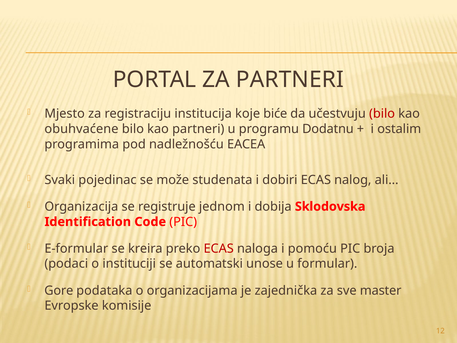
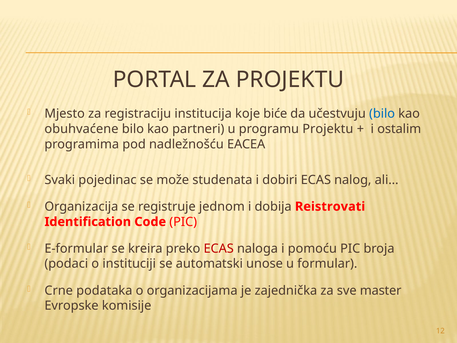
ZA PARTNERI: PARTNERI -> PROJEKTU (290, 80)
bilo colour: red -> blue (382, 114)
programu Dodatnu: Dodatnu -> Projektu (328, 129)
Sklodovska: Sklodovska -> Reistrovati (330, 206)
Gore: Gore -> Crne (59, 290)
